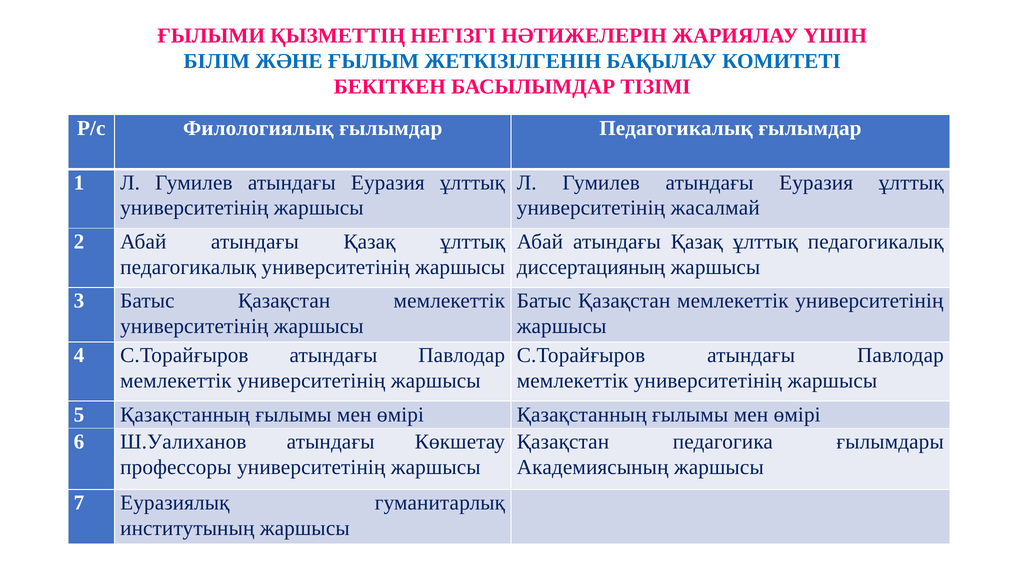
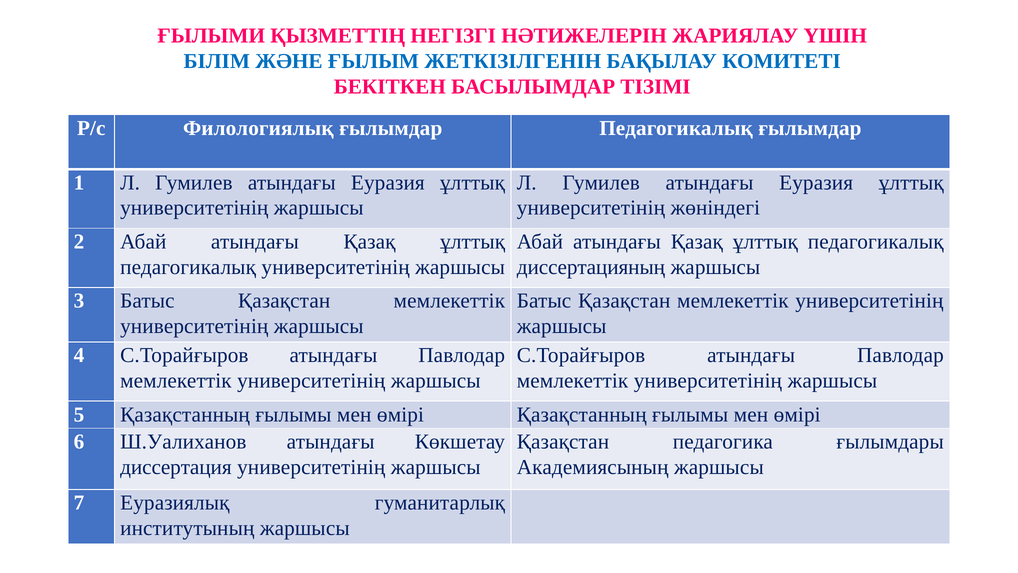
жасалмай: жасалмай -> жөніндегі (715, 208)
профессоры: профессоры -> диссертация (176, 467)
